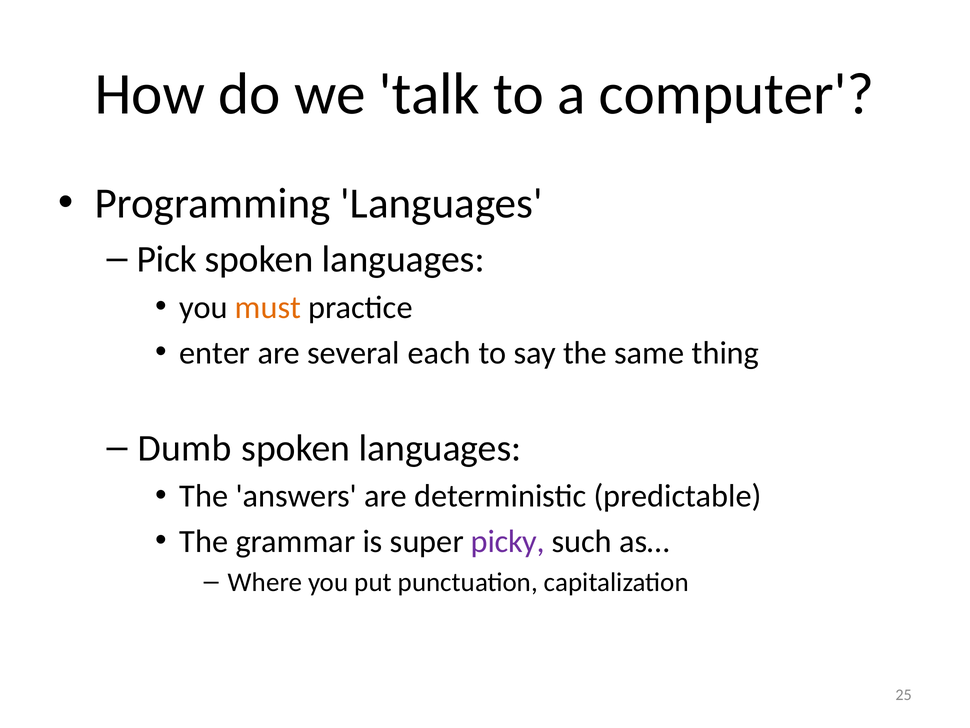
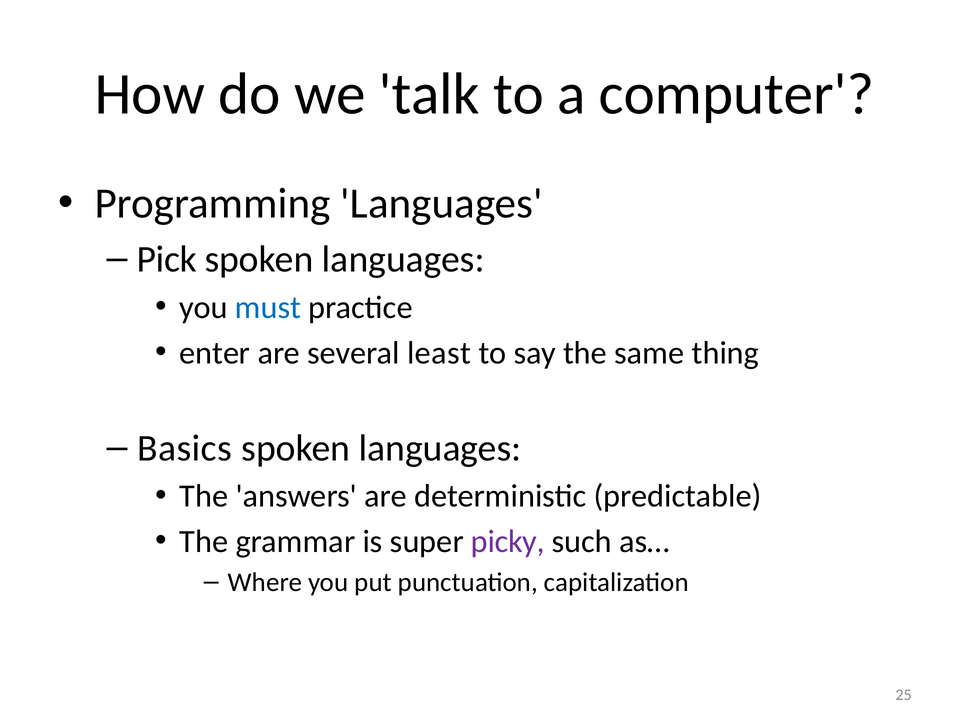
must colour: orange -> blue (268, 307)
each: each -> least (439, 353)
Dumb: Dumb -> Basics (185, 448)
